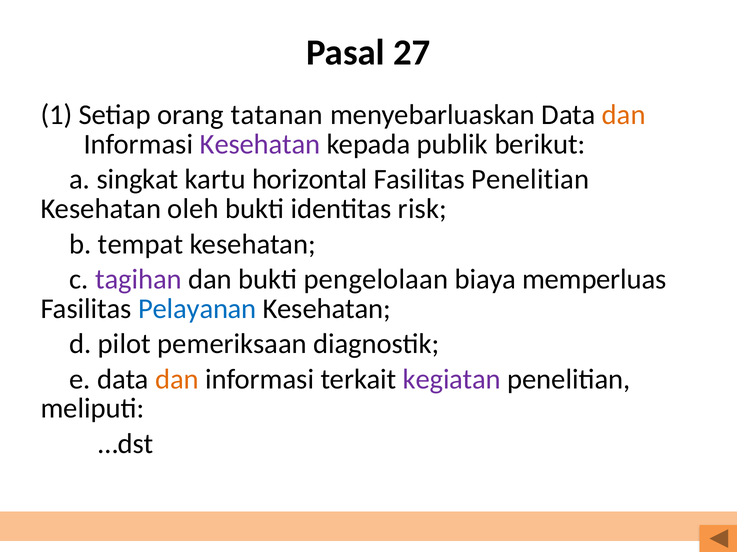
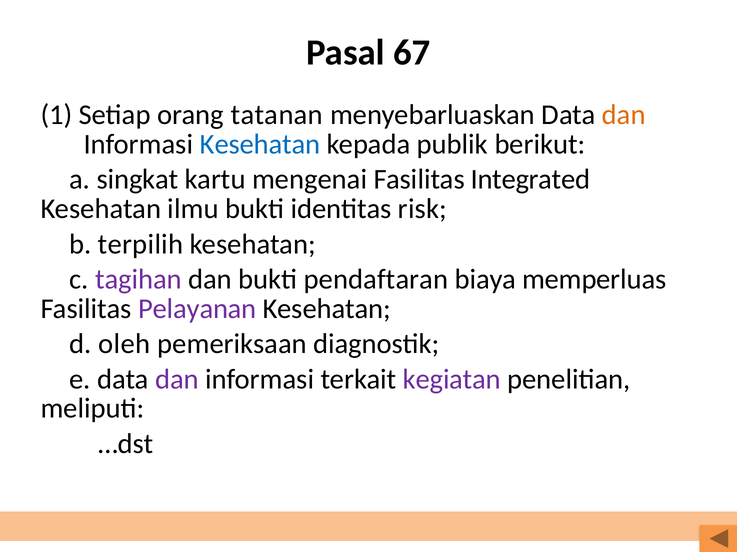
27: 27 -> 67 (412, 53)
Kesehatan colour: purple -> blue (260, 144)
horizontal: horizontal -> mengenai (310, 180)
Fasilitas Penelitian: Penelitian -> Integrated (530, 180)
oleh: oleh -> ilmu (193, 209)
tempat: tempat -> terpilih (141, 244)
pengelolaan: pengelolaan -> pendaftaran (376, 280)
Pelayanan colour: blue -> purple (197, 309)
pilot: pilot -> oleh (124, 344)
dan colour: orange -> purple (177, 380)
